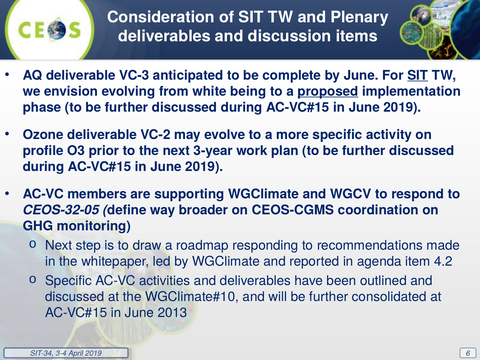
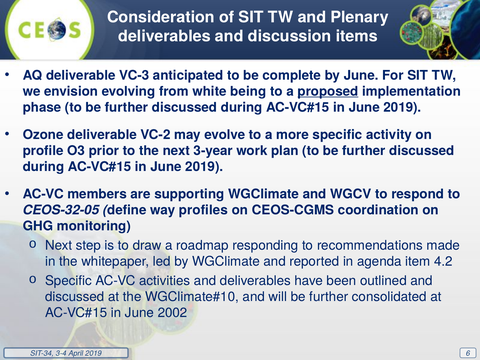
SIT underline: present -> none (418, 75)
broader: broader -> profiles (203, 210)
2013: 2013 -> 2002 (173, 313)
